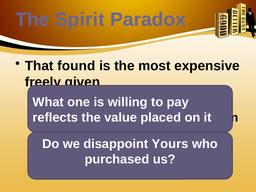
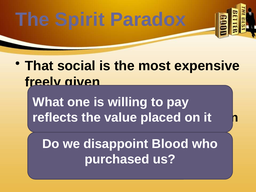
found: found -> social (76, 66)
Yours: Yours -> Blood (170, 144)
